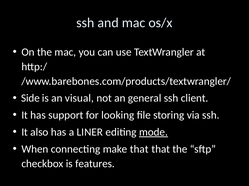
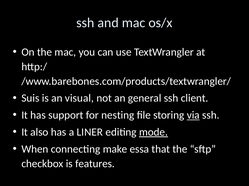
Side: Side -> Suis (30, 99)
looking: looking -> nesting (118, 116)
via underline: none -> present (193, 116)
make that: that -> essa (139, 150)
